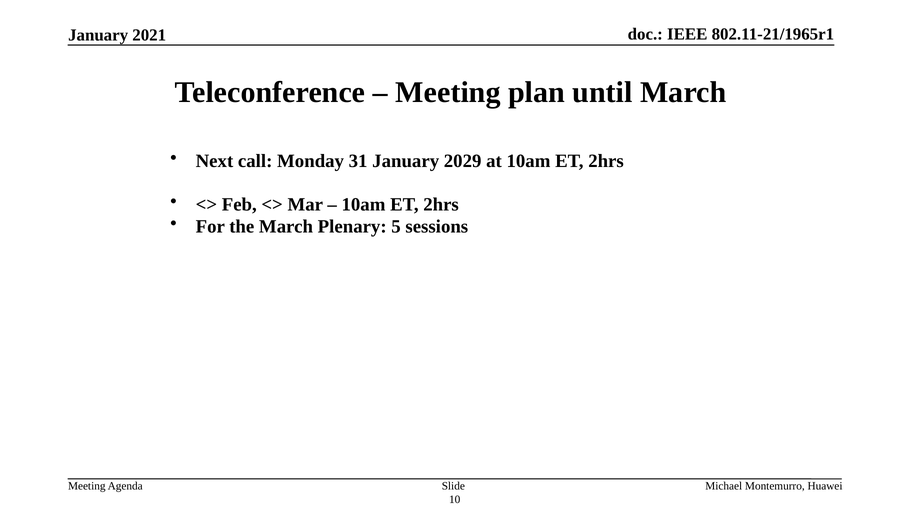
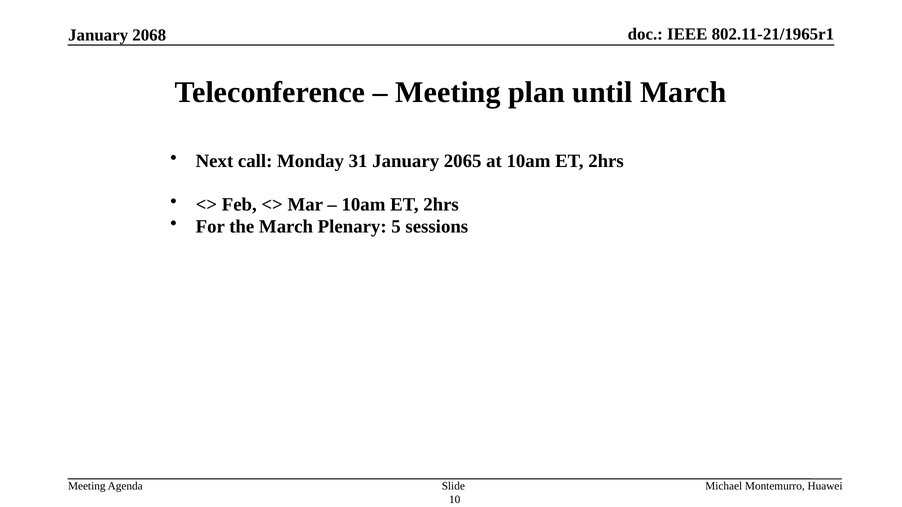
2021: 2021 -> 2068 (149, 35)
2029: 2029 -> 2065 (463, 161)
